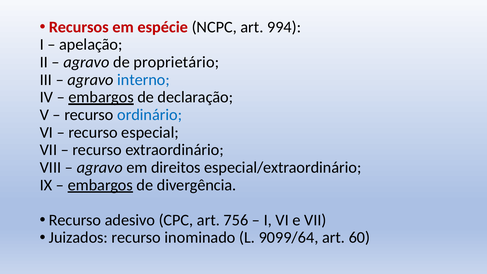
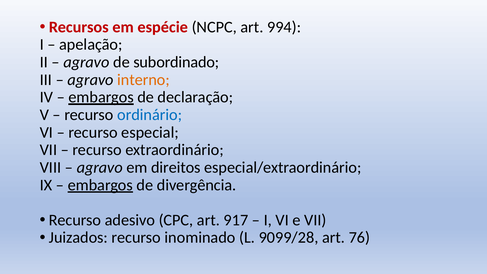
proprietário: proprietário -> subordinado (176, 62)
interno colour: blue -> orange (144, 80)
756: 756 -> 917 (236, 220)
9099/64: 9099/64 -> 9099/28 (289, 238)
60: 60 -> 76 (359, 238)
